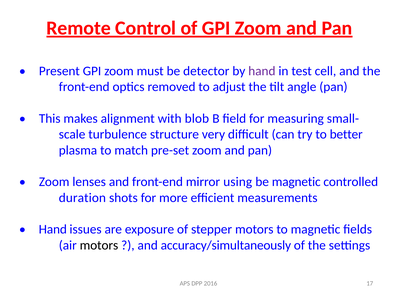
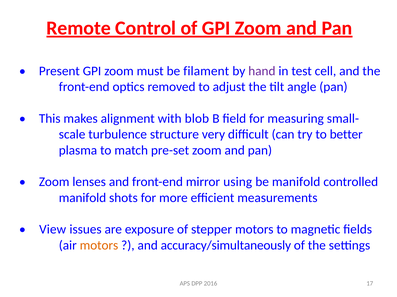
detector: detector -> filament (206, 71)
be magnetic: magnetic -> manifold (296, 182)
duration: duration -> manifold (82, 198)
Hand: Hand -> View (53, 230)
motors colour: black -> orange (99, 246)
